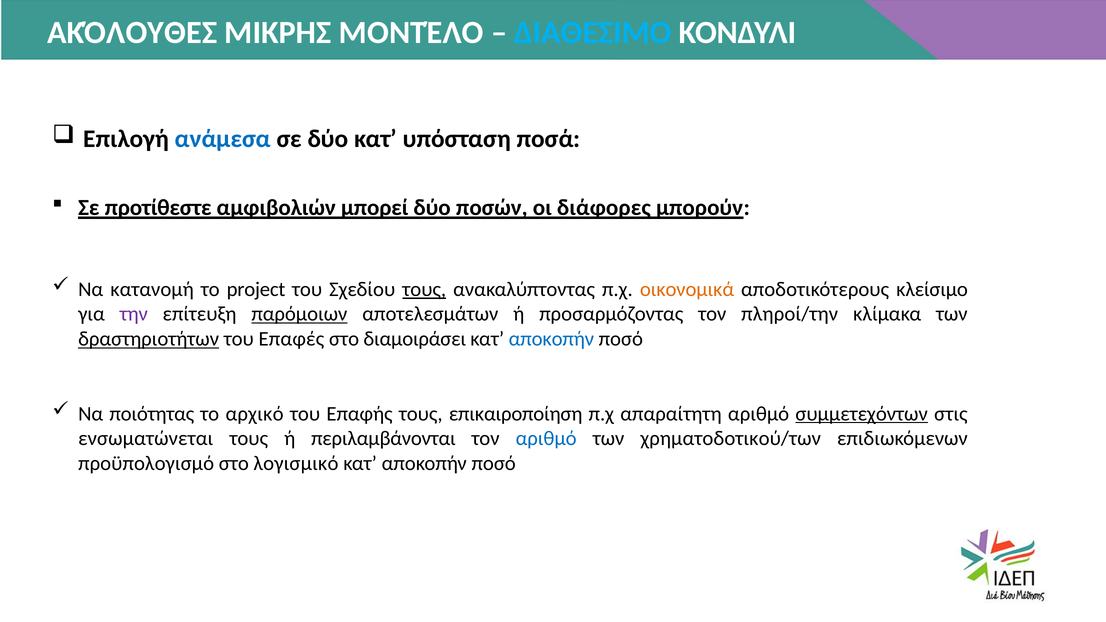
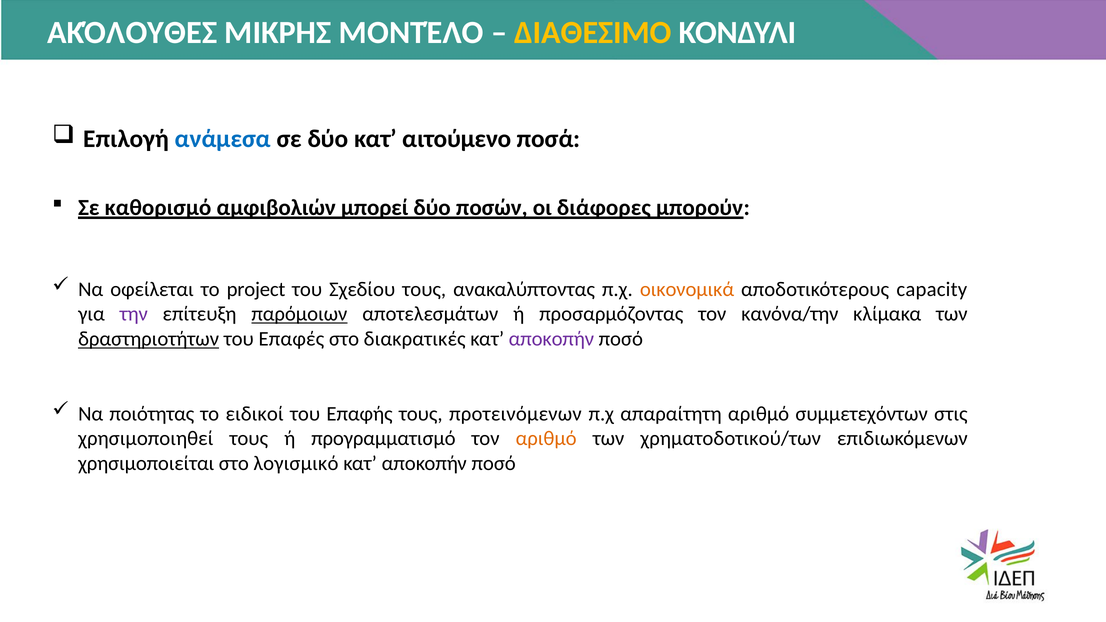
ΔΙΑΘΕΣΙΜΟ colour: light blue -> yellow (593, 33)
υπόσταση: υπόσταση -> αιτούμενο (457, 139)
προτίθεστε: προτίθεστε -> καθορισμό (158, 208)
κατανομή: κατανομή -> οφείλεται (152, 289)
τους underline: present -> none (424, 289)
κλείσιμο: κλείσιμο -> capacity (932, 289)
πληροί/την: πληροί/την -> κανόνα/την (790, 314)
διαμοιράσει: διαμοιράσει -> διακρατικές (415, 339)
αποκοπήν colour: blue -> purple (551, 339)
αρχικό: αρχικό -> ειδικοί (255, 414)
επικαιροποίηση: επικαιροποίηση -> προτεινόμενων (515, 414)
συμμετεχόντων underline: present -> none (862, 414)
ενσωματώνεται: ενσωματώνεται -> χρησιμοποιηθεί (146, 439)
περιλαμβάνονται: περιλαμβάνονται -> προγραμματισμό (383, 439)
αριθμό colour: blue -> orange (546, 439)
προϋπολογισμό: προϋπολογισμό -> χρησιμοποιείται (146, 464)
